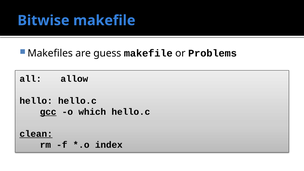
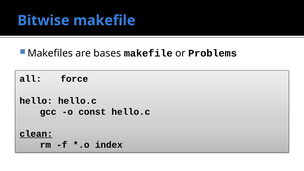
guess: guess -> bases (107, 53)
allow: allow -> force (74, 79)
gcc underline: present -> none (48, 112)
which: which -> const (92, 112)
